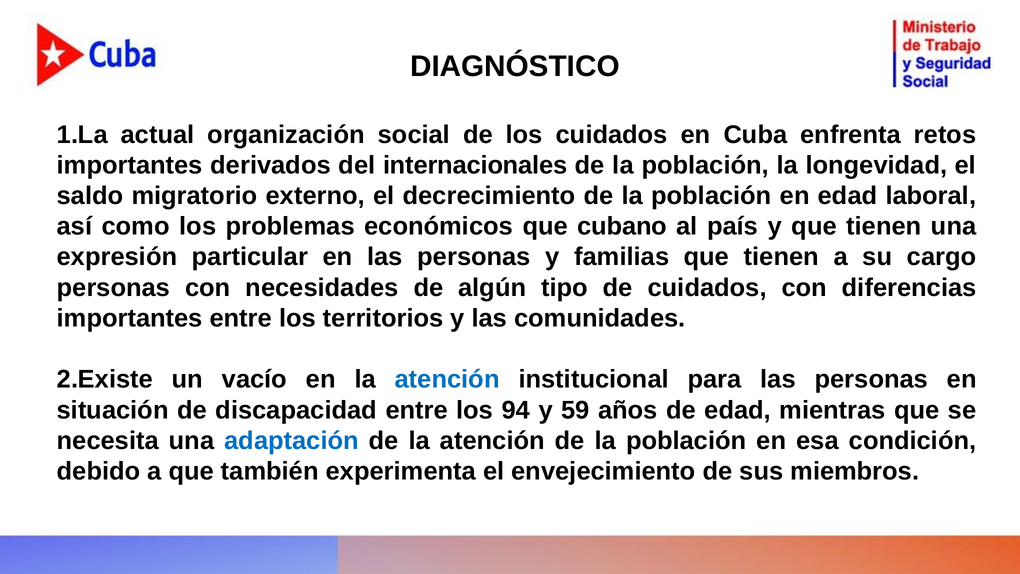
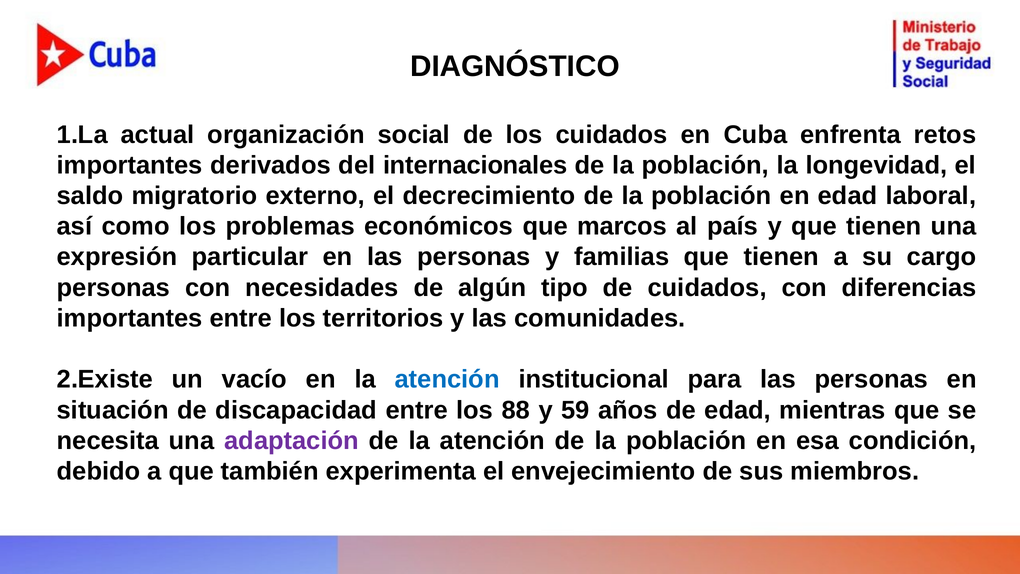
cubano: cubano -> marcos (622, 226)
94: 94 -> 88 (516, 410)
adaptación colour: blue -> purple (292, 441)
